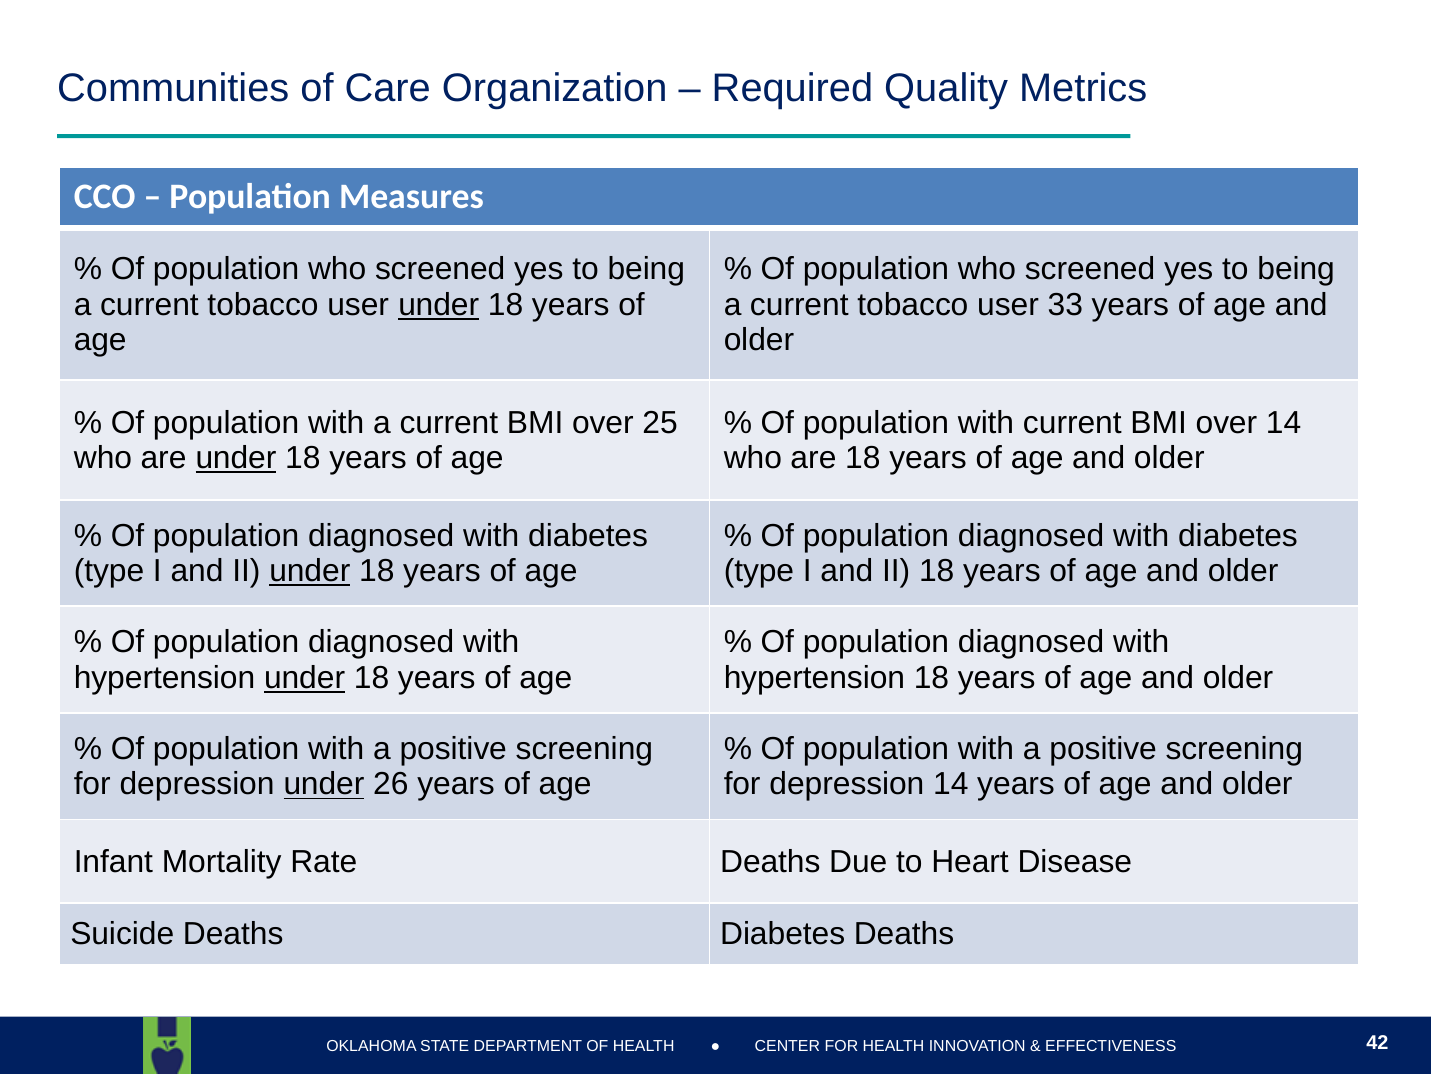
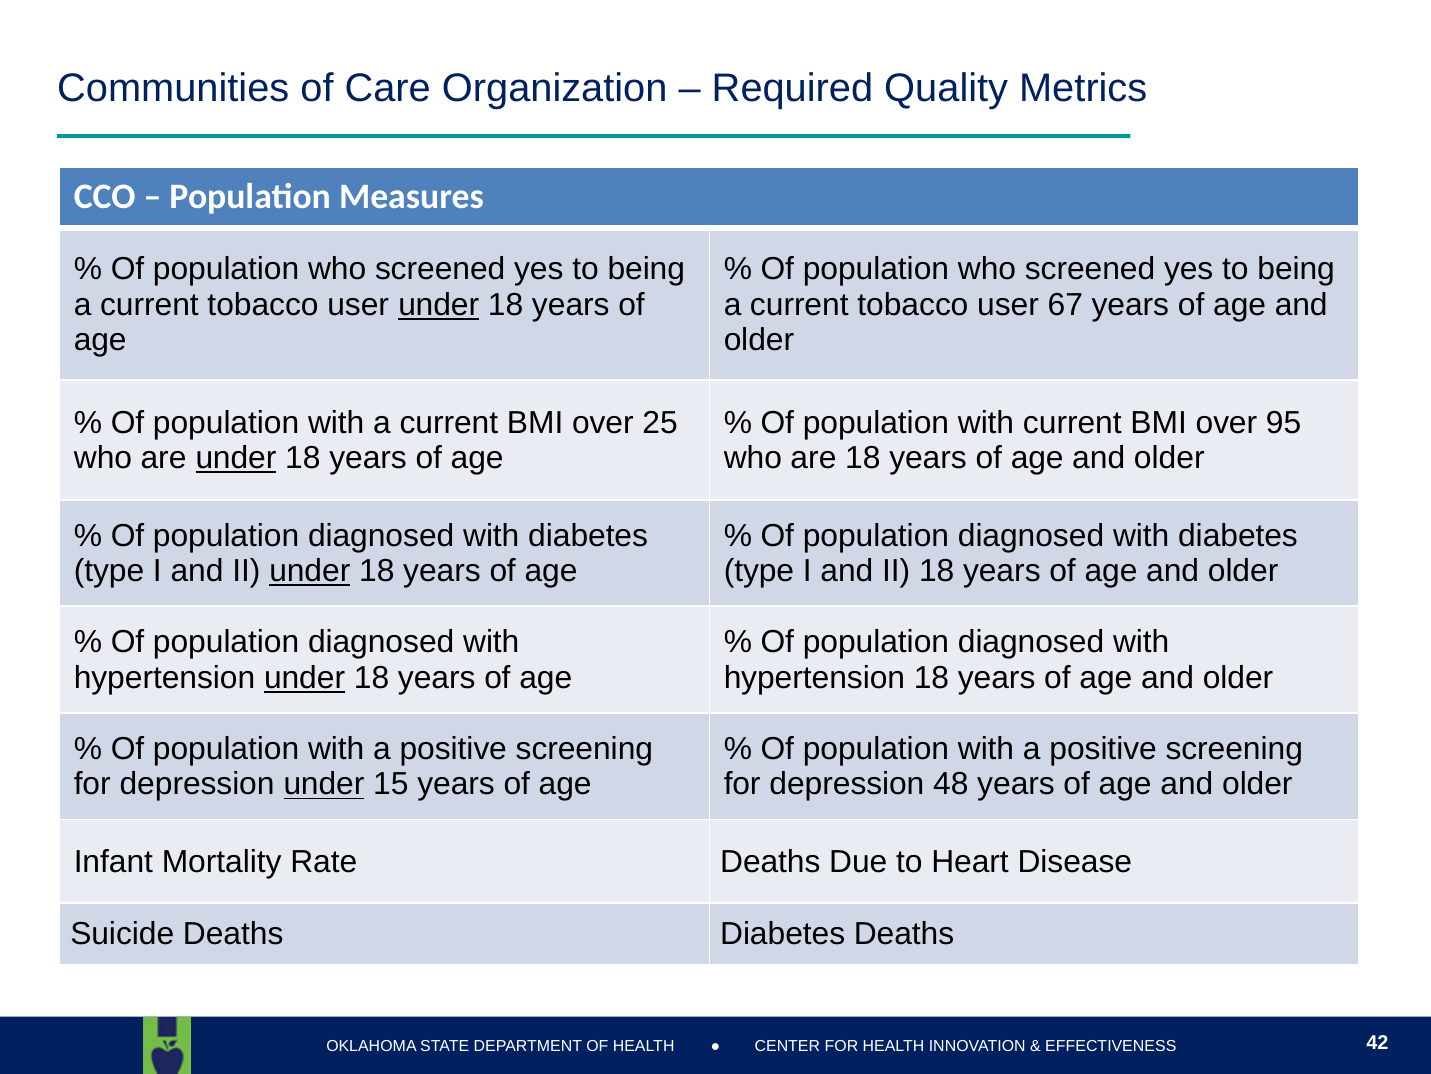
33: 33 -> 67 (1065, 304)
over 14: 14 -> 95 (1284, 422)
26: 26 -> 15 (391, 784)
depression 14: 14 -> 48 (951, 784)
